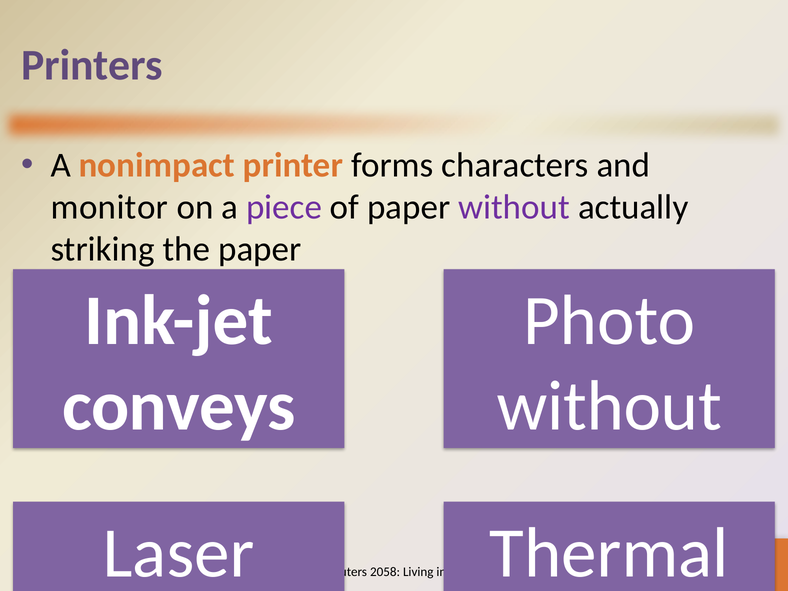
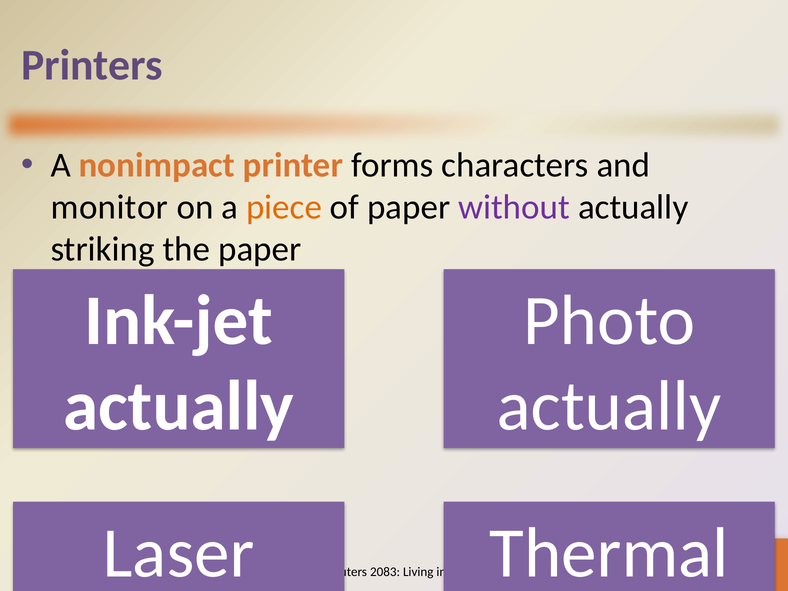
piece colour: purple -> orange (284, 207)
conveys: conveys -> actually (179, 406)
without: without -> actually (609, 406)
2058: 2058 -> 2083 (385, 572)
